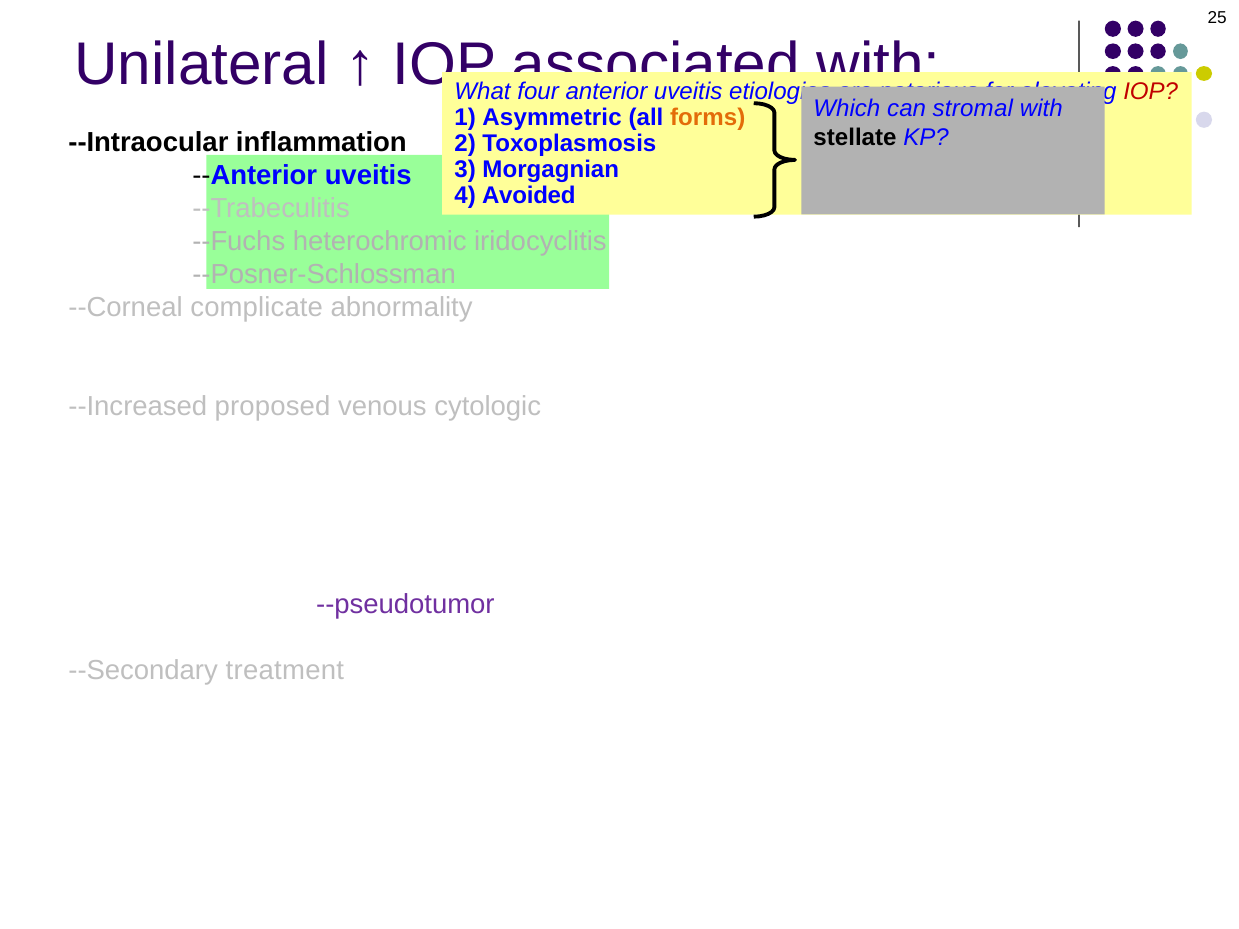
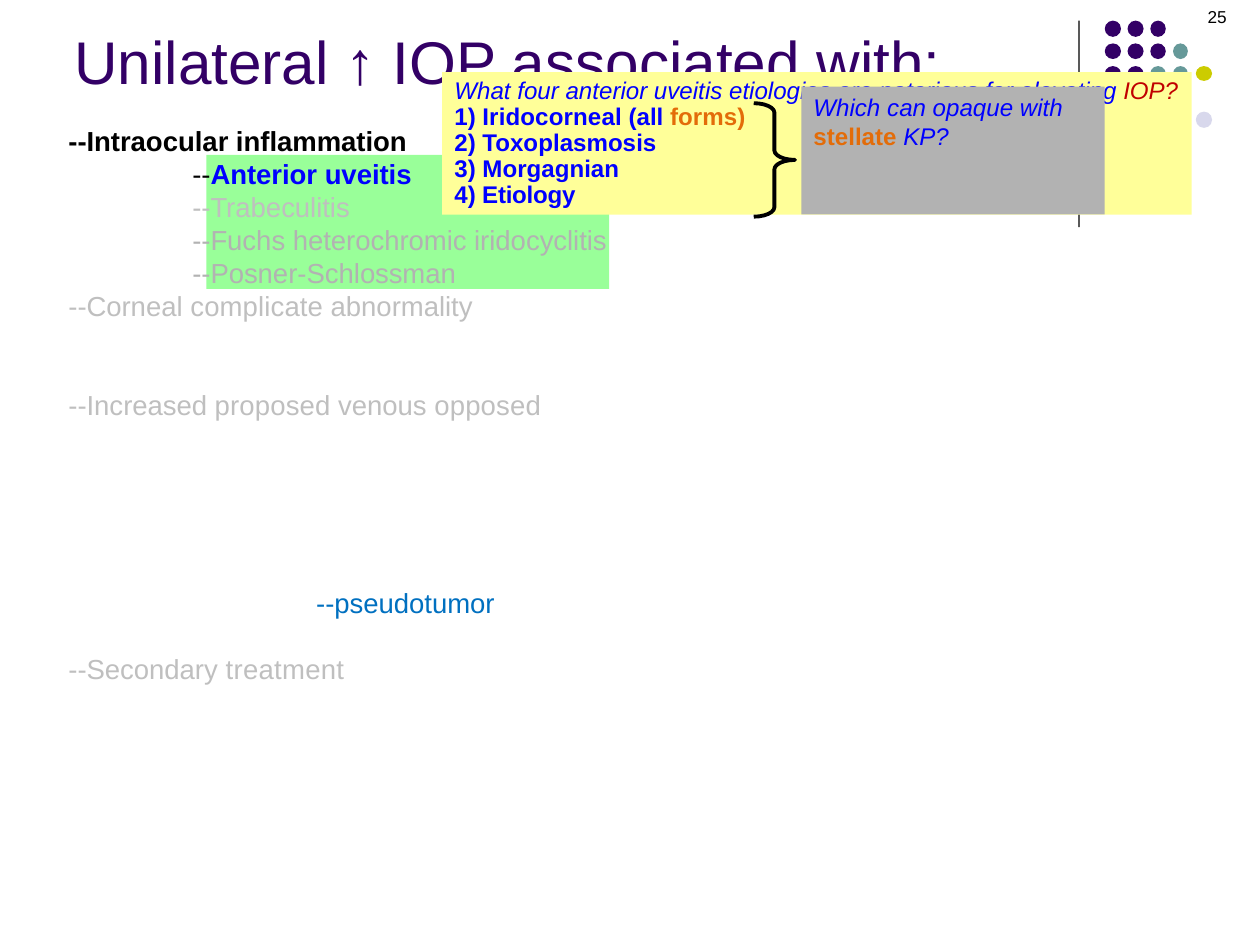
stromal: stromal -> opaque (973, 109)
Asymmetric: Asymmetric -> Iridocorneal (552, 117)
stellate colour: black -> orange (855, 138)
Avoided: Avoided -> Etiology (529, 195)
cytologic: cytologic -> opposed (488, 407)
--pseudotumor colour: purple -> blue (405, 605)
